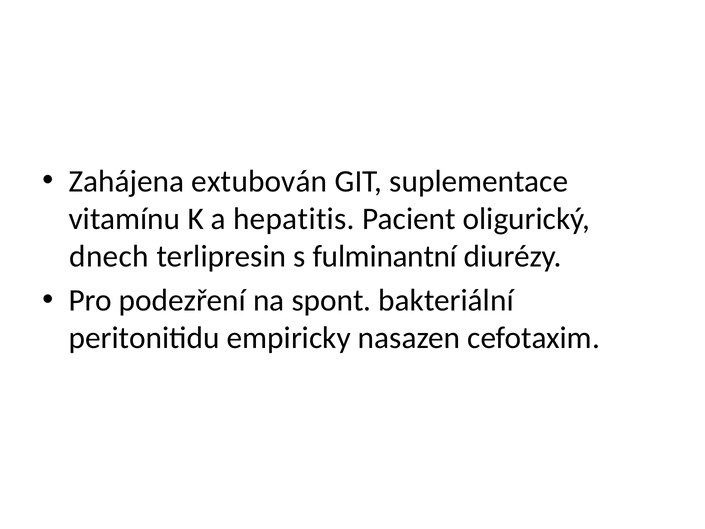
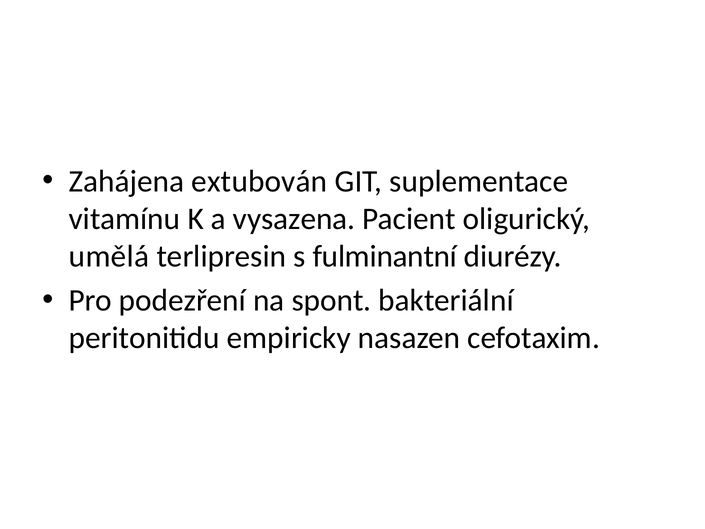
hepatitis: hepatitis -> vysazena (294, 219)
dnech: dnech -> umělá (109, 256)
